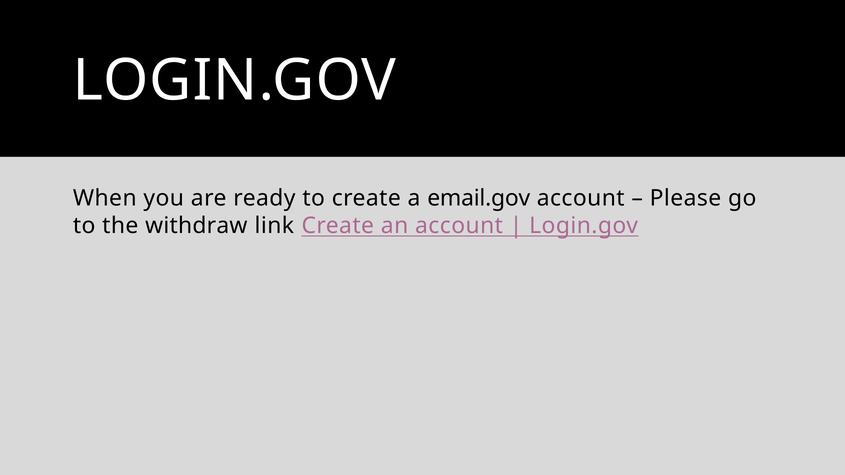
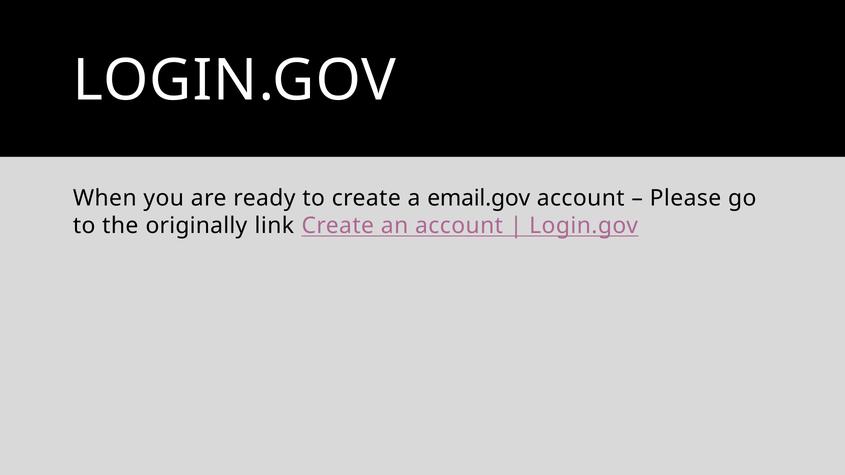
withdraw: withdraw -> originally (196, 226)
